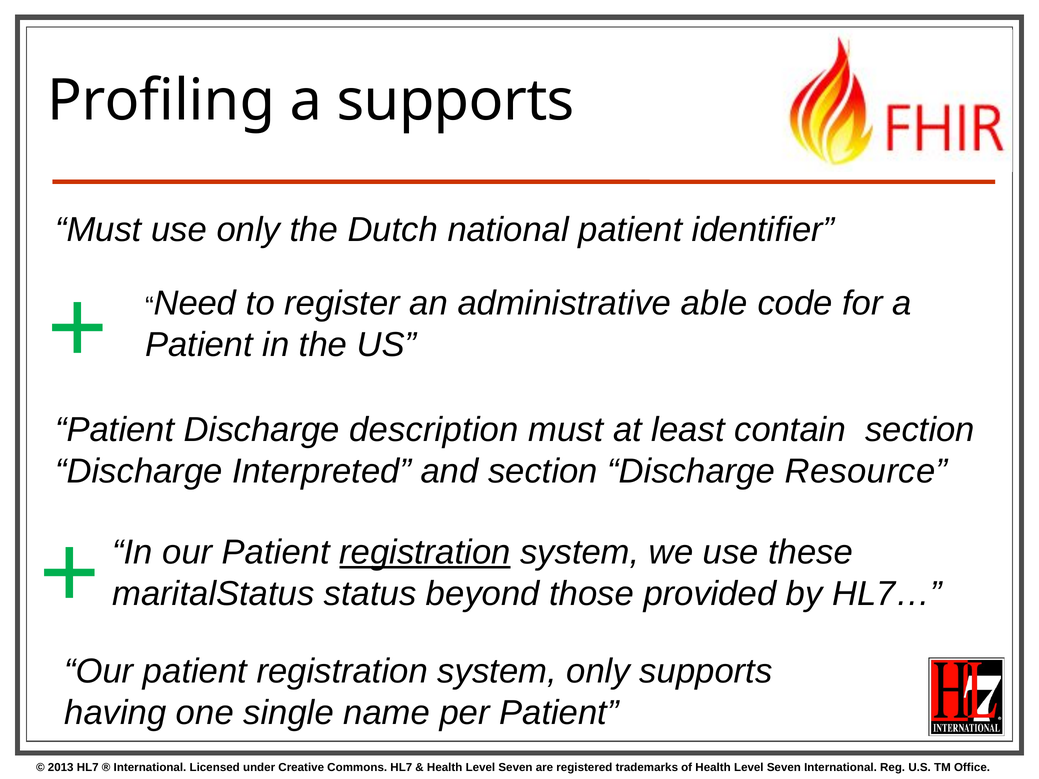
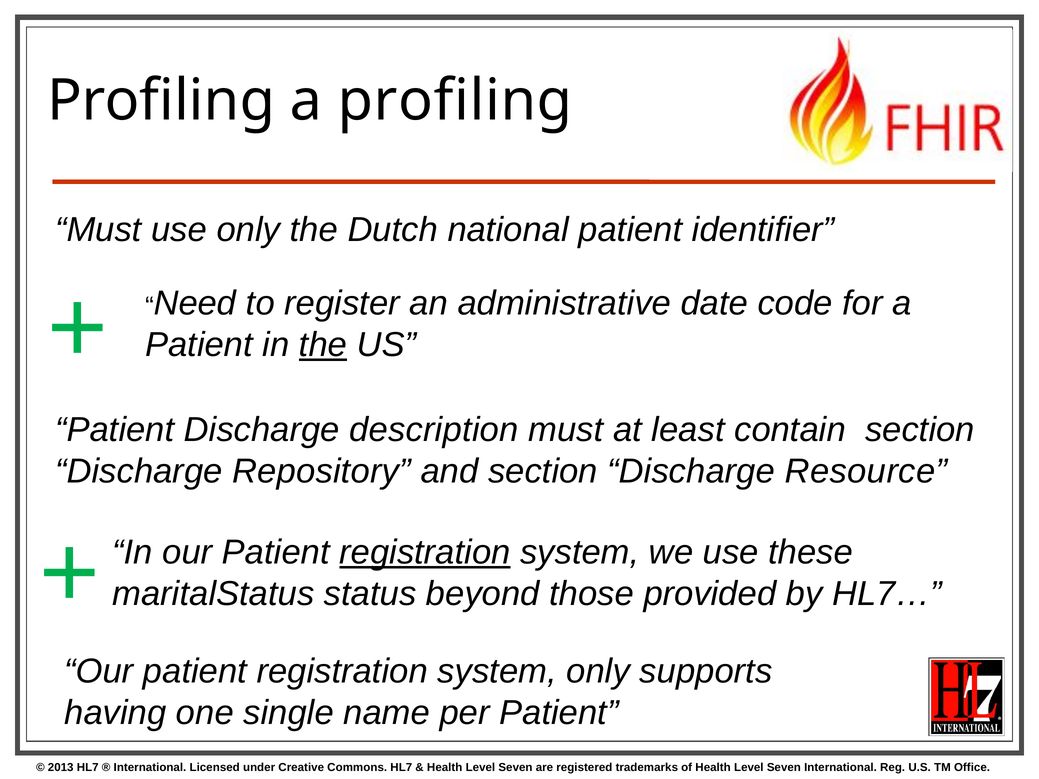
a supports: supports -> profiling (455, 101)
able: able -> date (714, 303)
the underline: none -> present (323, 345)
Interpreted: Interpreted -> Repository (322, 471)
